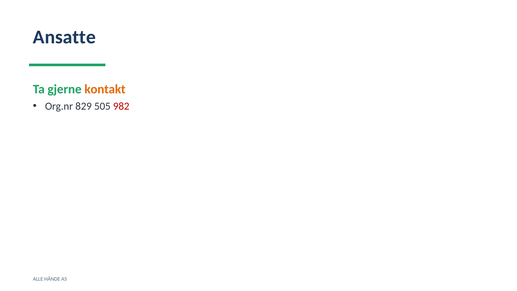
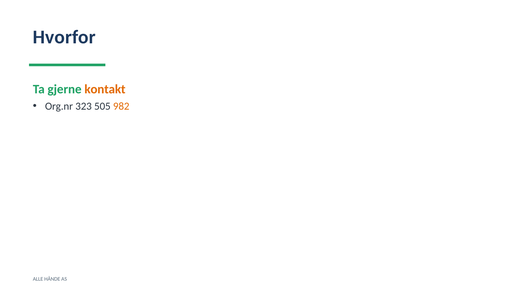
Ansatte: Ansatte -> Hvorfor (64, 37)
829: 829 -> 323 (84, 106)
982 colour: red -> orange (121, 106)
